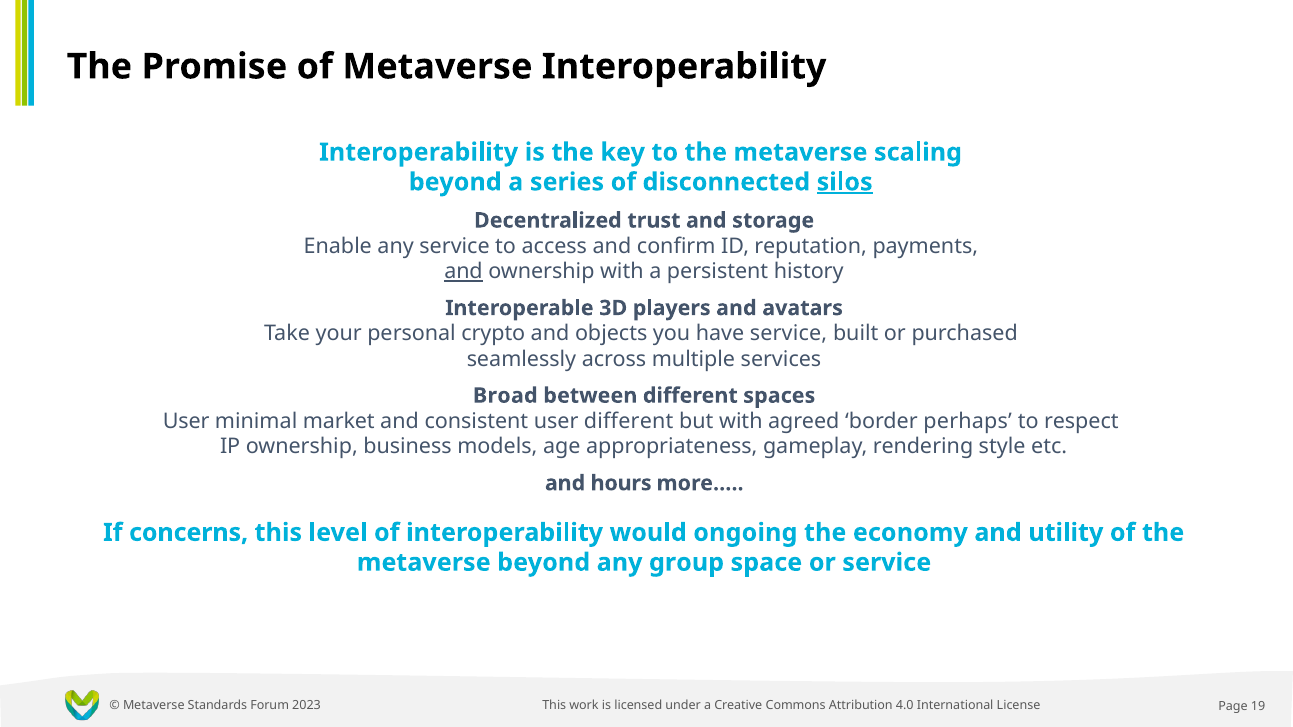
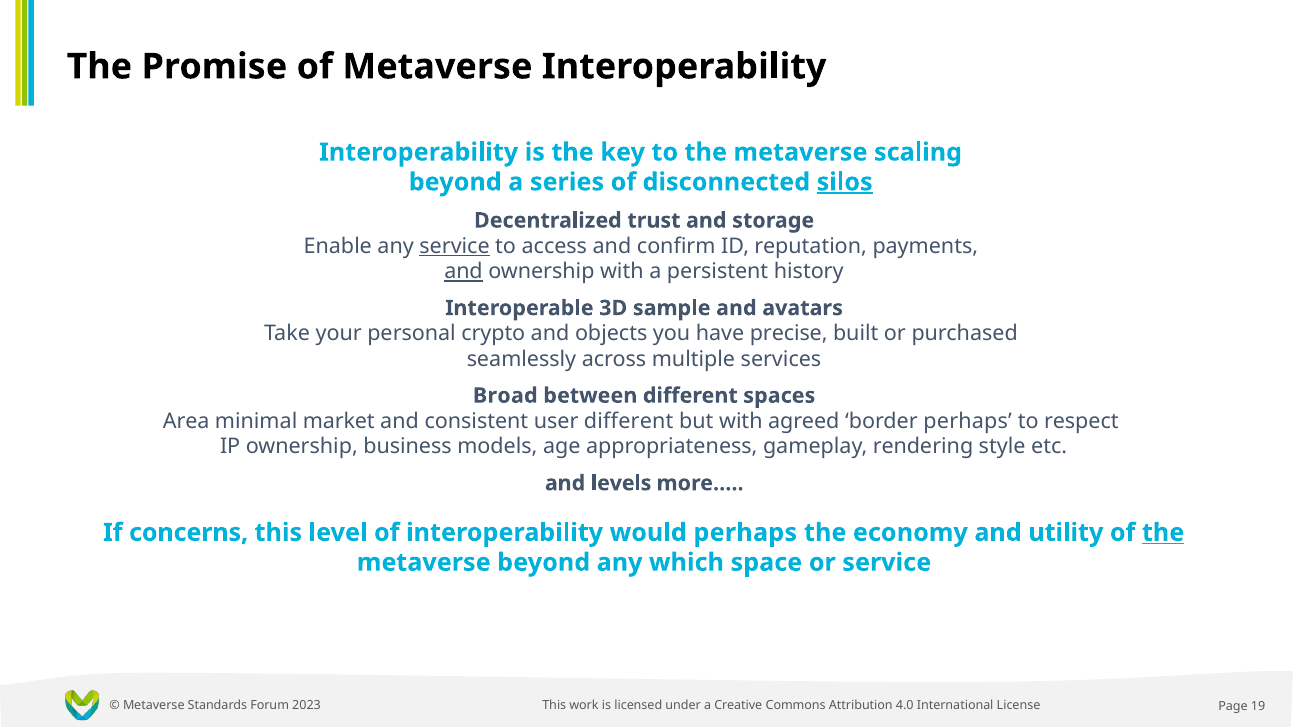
service underline: none -> present (455, 246)
players: players -> sample (672, 308)
have service: service -> precise (789, 334)
User: User -> Area (186, 421)
hours: hours -> levels (621, 483)
would ongoing: ongoing -> perhaps (745, 533)
the underline: none -> present (1163, 533)
group: group -> which (686, 563)
